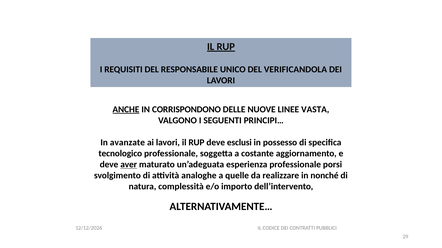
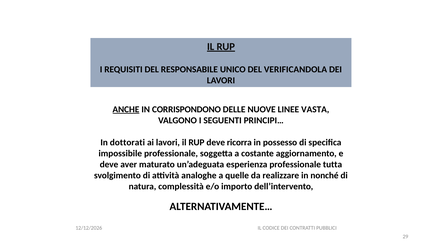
avanzate: avanzate -> dottorati (127, 143)
esclusi: esclusi -> ricorra (239, 143)
tecnologico: tecnologico -> impossibile (120, 154)
aver underline: present -> none (129, 165)
porsi: porsi -> tutta (333, 165)
